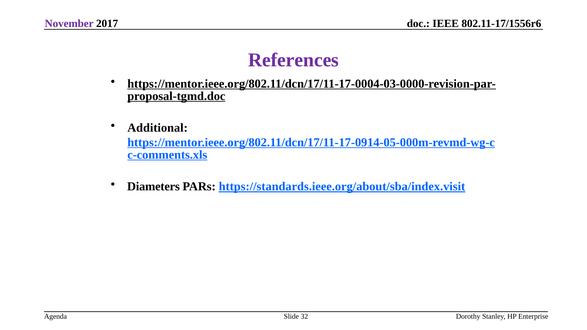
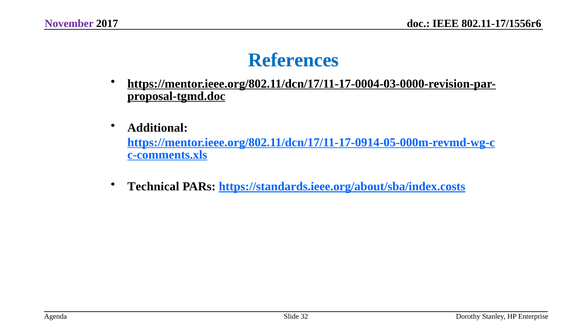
References colour: purple -> blue (293, 60)
Diameters: Diameters -> Technical (153, 187)
https://standards.ieee.org/about/sba/index.visit: https://standards.ieee.org/about/sba/index.visit -> https://standards.ieee.org/about/sba/index.costs (342, 187)
